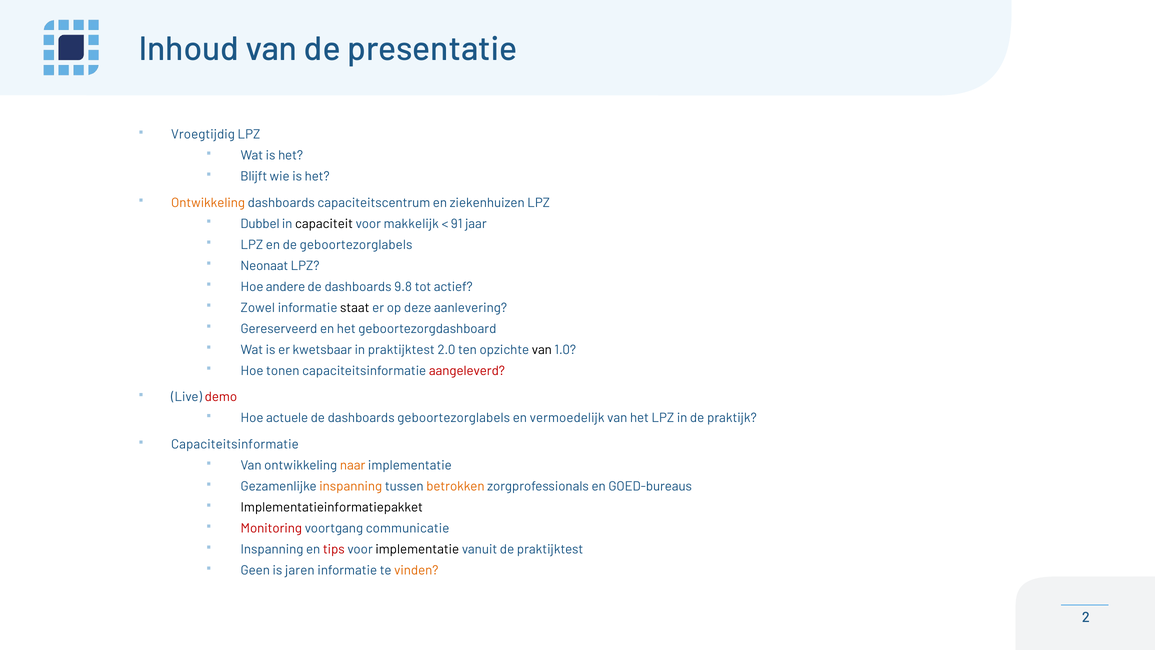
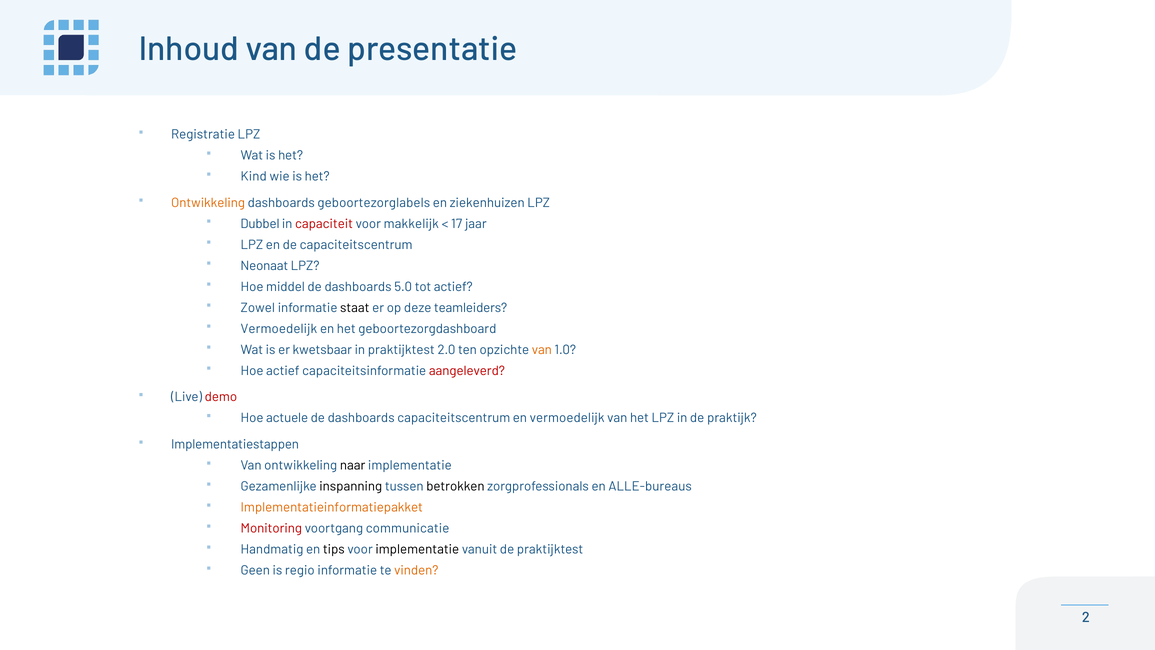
Vroegtijdig: Vroegtijdig -> Registratie (203, 134)
Blijft: Blijft -> Kind (254, 176)
capaciteitscentrum: capaciteitscentrum -> geboortezorglabels (374, 203)
capaciteit colour: black -> red (324, 224)
91: 91 -> 17 (457, 224)
de geboortezorglabels: geboortezorglabels -> capaciteitscentrum (356, 245)
andere: andere -> middel (285, 287)
9.8: 9.8 -> 5.0 (403, 287)
aanlevering: aanlevering -> teamleiders (471, 308)
Gereserveerd: Gereserveerd -> Vermoedelijk (279, 329)
van colour: black -> orange (542, 349)
Hoe tonen: tonen -> actief (283, 370)
dashboards geboortezorglabels: geboortezorglabels -> capaciteitscentrum (454, 418)
Capaciteitsinformatie: Capaciteitsinformatie -> Implementatiestappen (235, 444)
naar colour: orange -> black (353, 465)
inspanning colour: orange -> black (351, 486)
betrokken colour: orange -> black (455, 486)
GOED-bureaus: GOED-bureaus -> ALLE-bureaus (650, 486)
Implementatieinformatiepakket colour: black -> orange (332, 507)
Inspanning: Inspanning -> Handmatig (272, 549)
tips colour: red -> black (334, 549)
jaren: jaren -> regio (300, 570)
